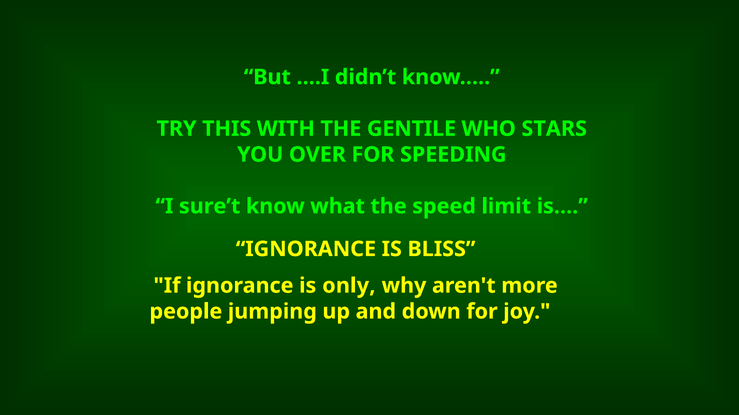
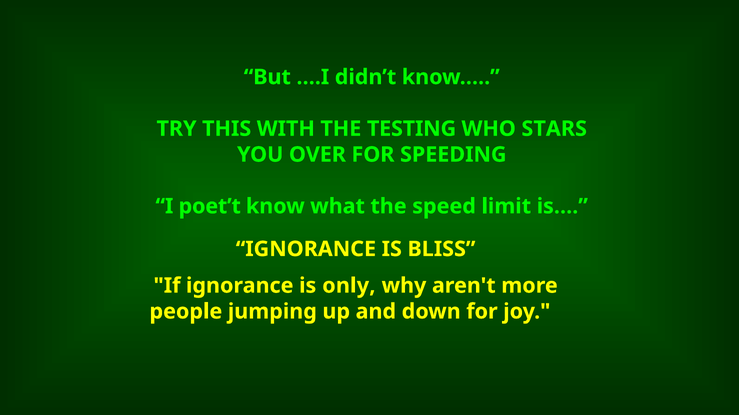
GENTILE: GENTILE -> TESTING (412, 129)
sure’t: sure’t -> poet’t (210, 207)
